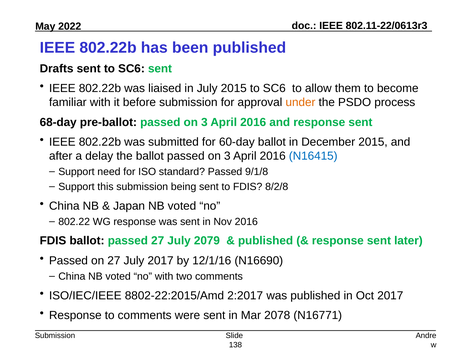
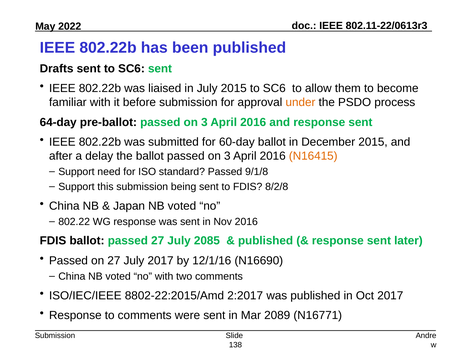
68-day: 68-day -> 64-day (58, 122)
N16415 colour: blue -> orange (313, 156)
2079: 2079 -> 2085 (207, 241)
2078: 2078 -> 2089 (277, 316)
